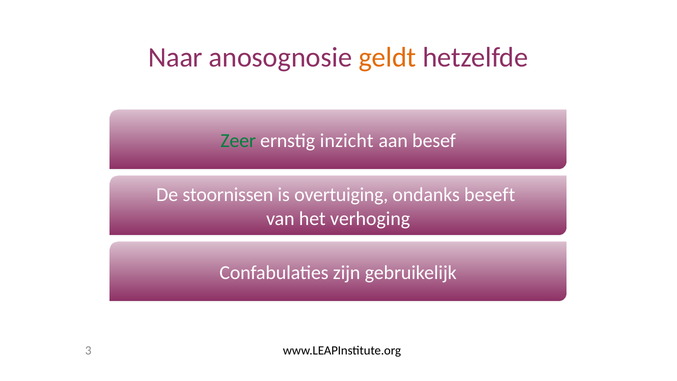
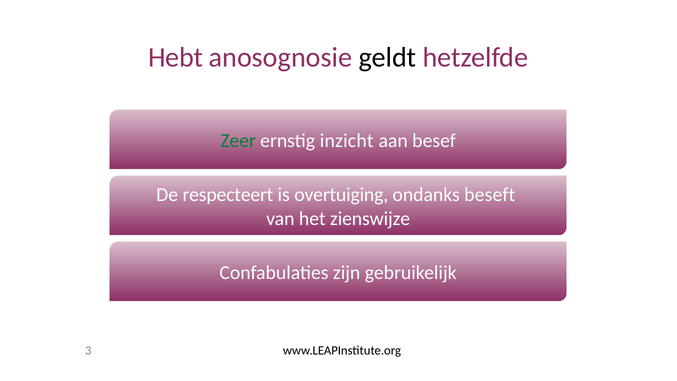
Naar: Naar -> Hebt (176, 58)
geldt colour: orange -> black (387, 58)
stoornissen: stoornissen -> respecteert (228, 195)
verhoging: verhoging -> zienswijze (370, 218)
